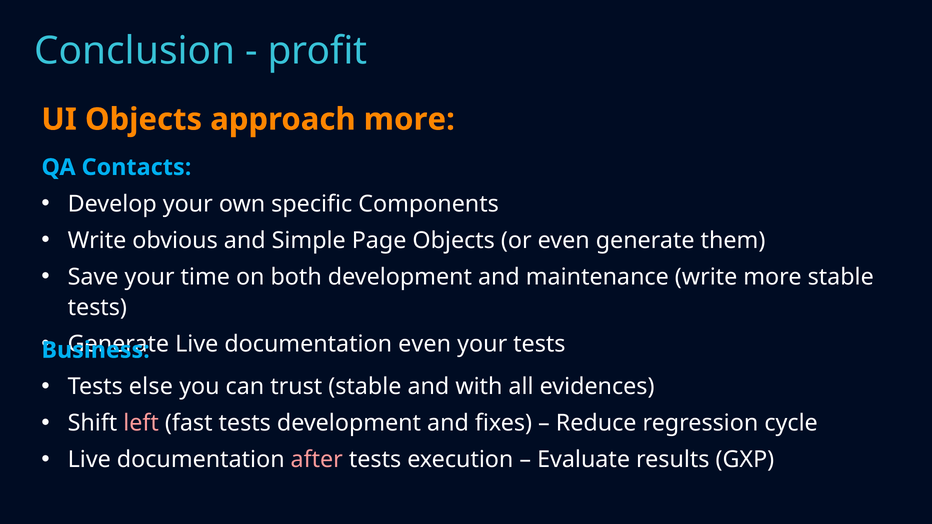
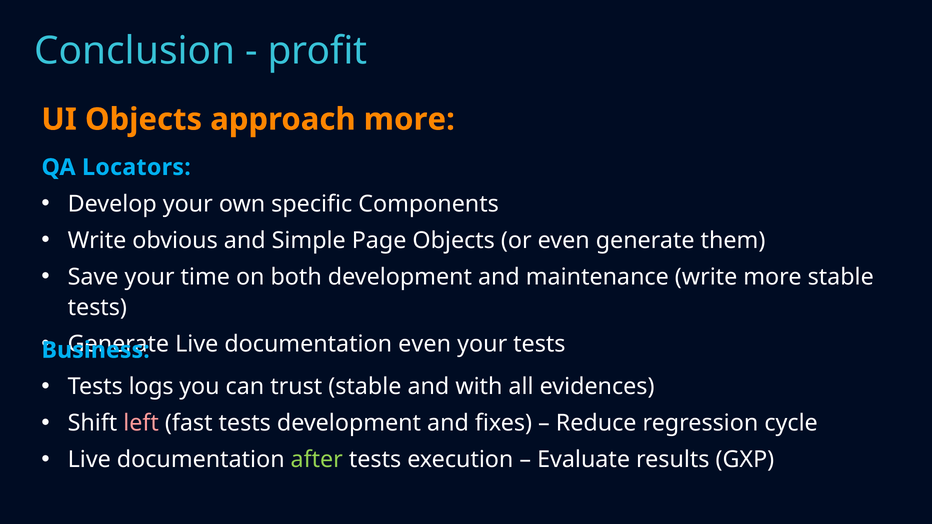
Contacts: Contacts -> Locators (136, 167)
else: else -> logs (151, 387)
after colour: pink -> light green (317, 460)
